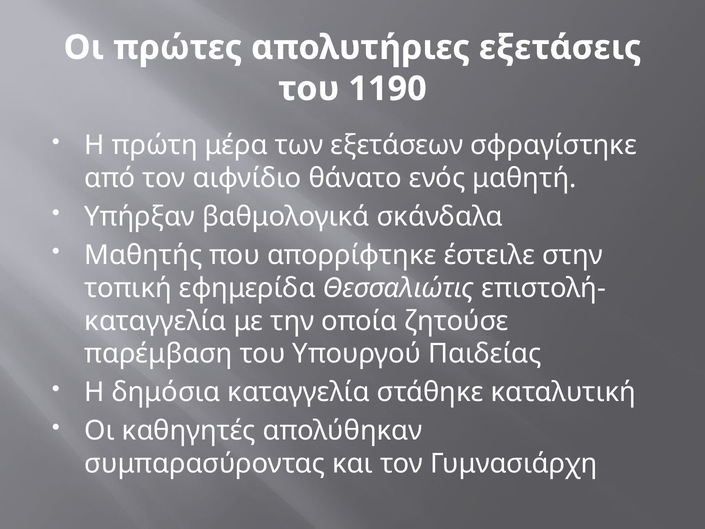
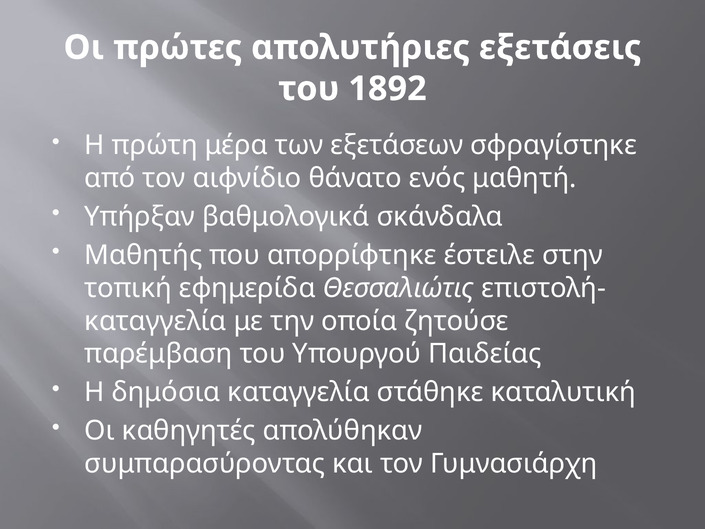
1190: 1190 -> 1892 (388, 89)
